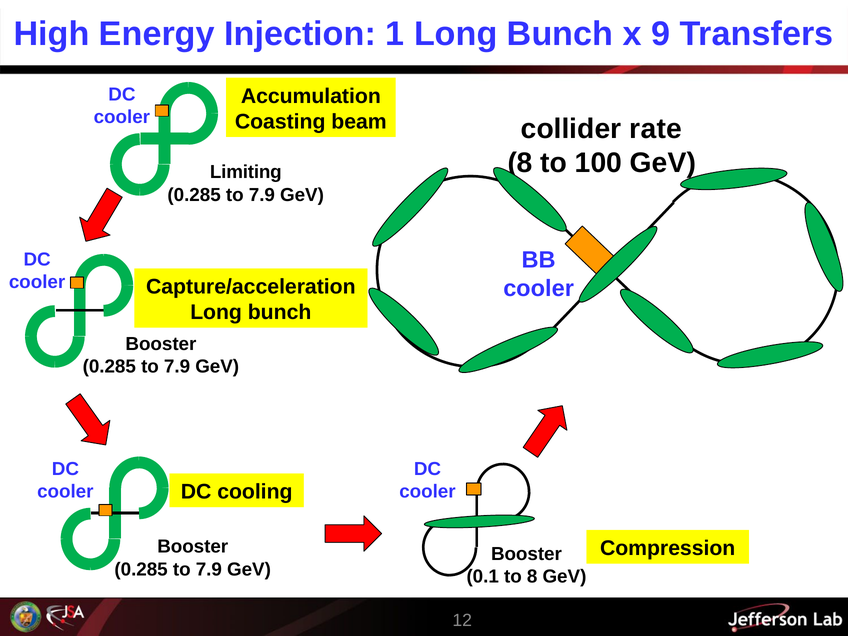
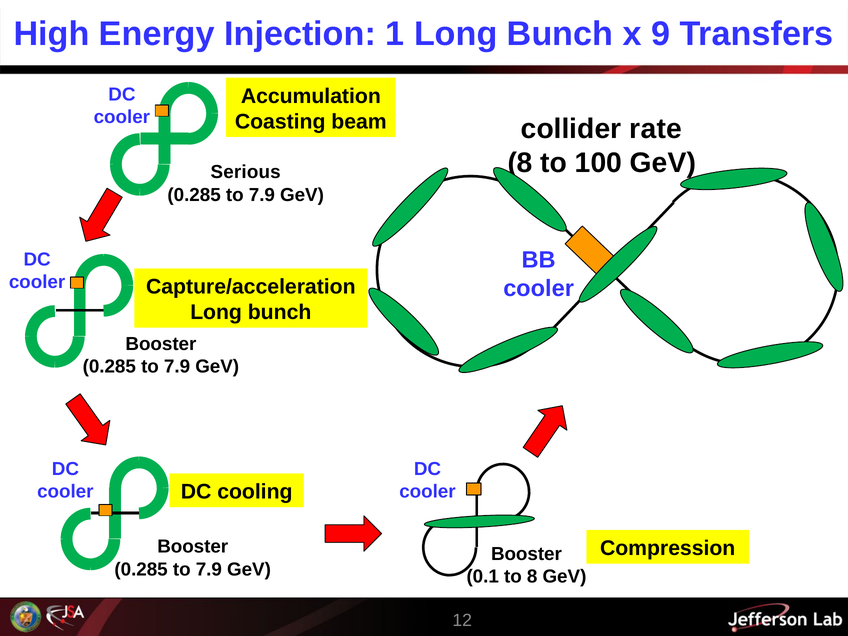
Limiting: Limiting -> Serious (246, 172)
